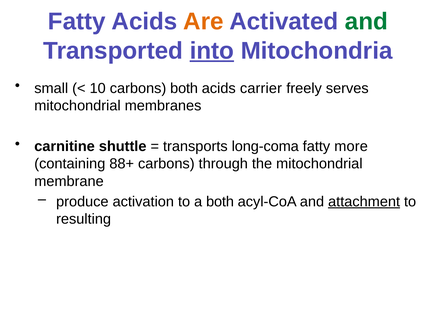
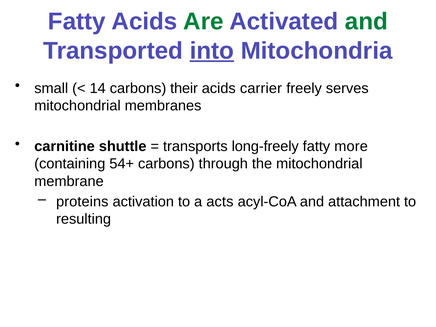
Are colour: orange -> green (203, 22)
10: 10 -> 14 (98, 88)
carbons both: both -> their (184, 88)
long-coma: long-coma -> long-freely (265, 146)
88+: 88+ -> 54+ (122, 164)
produce: produce -> proteins (82, 202)
a both: both -> acts (220, 202)
attachment underline: present -> none (364, 202)
